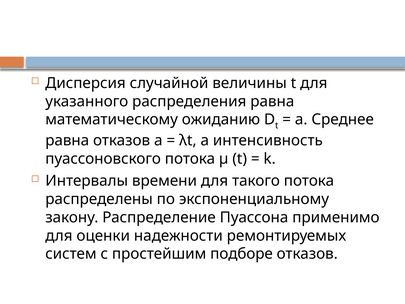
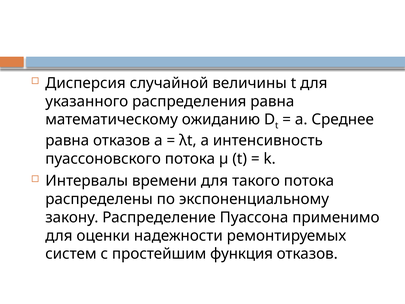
подборе: подборе -> функция (242, 254)
